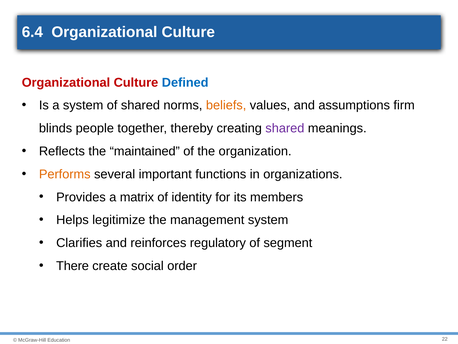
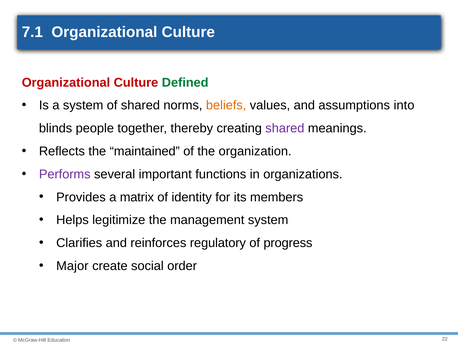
6.4: 6.4 -> 7.1 (32, 32)
Defined colour: blue -> green (185, 82)
firm: firm -> into (404, 105)
Performs colour: orange -> purple (65, 174)
segment: segment -> progress (288, 243)
There: There -> Major (72, 266)
